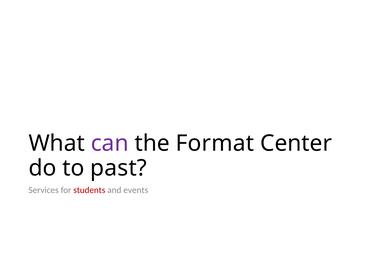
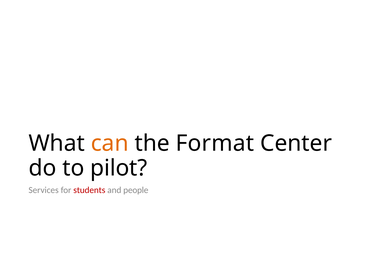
can colour: purple -> orange (110, 143)
past: past -> pilot (119, 168)
events: events -> people (136, 190)
